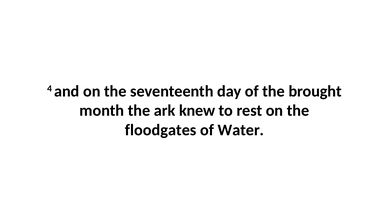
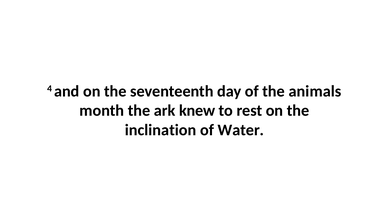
brought: brought -> animals (315, 91)
floodgates: floodgates -> inclination (161, 130)
